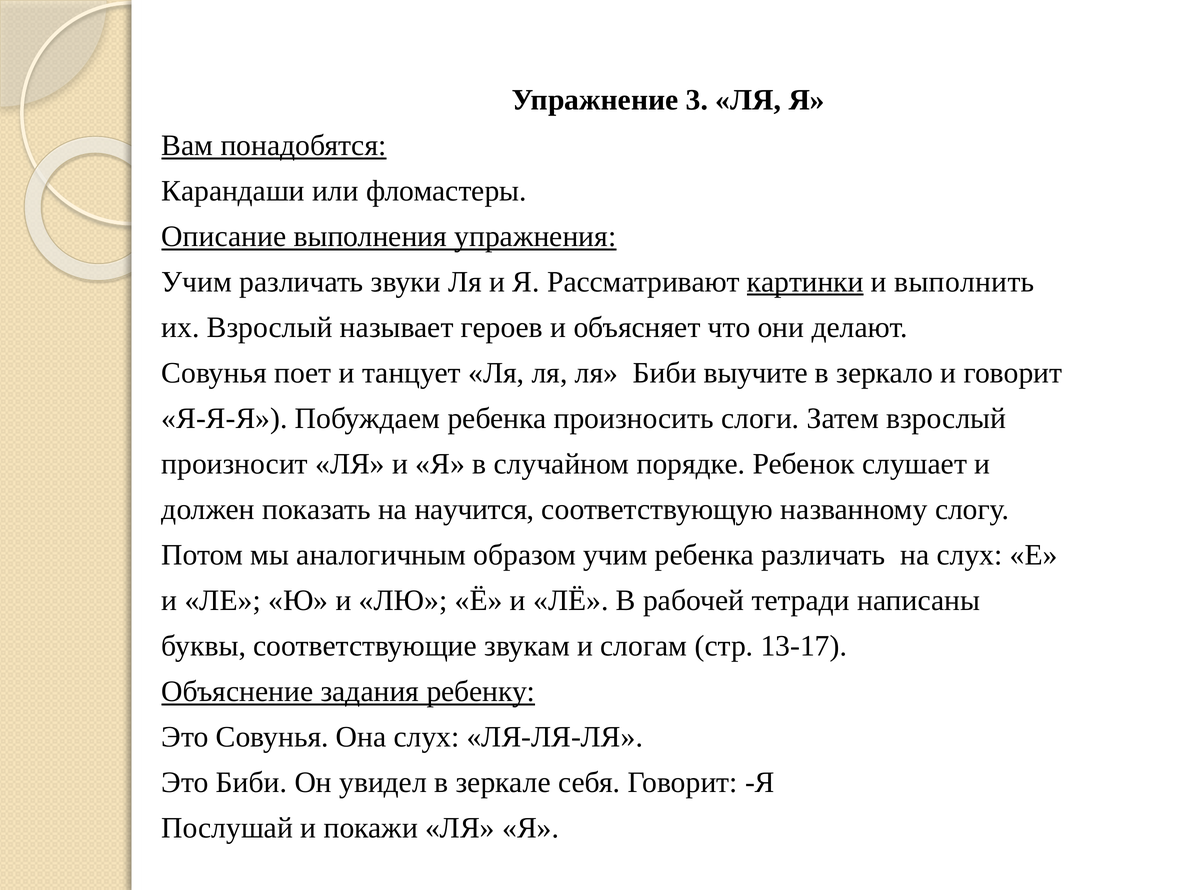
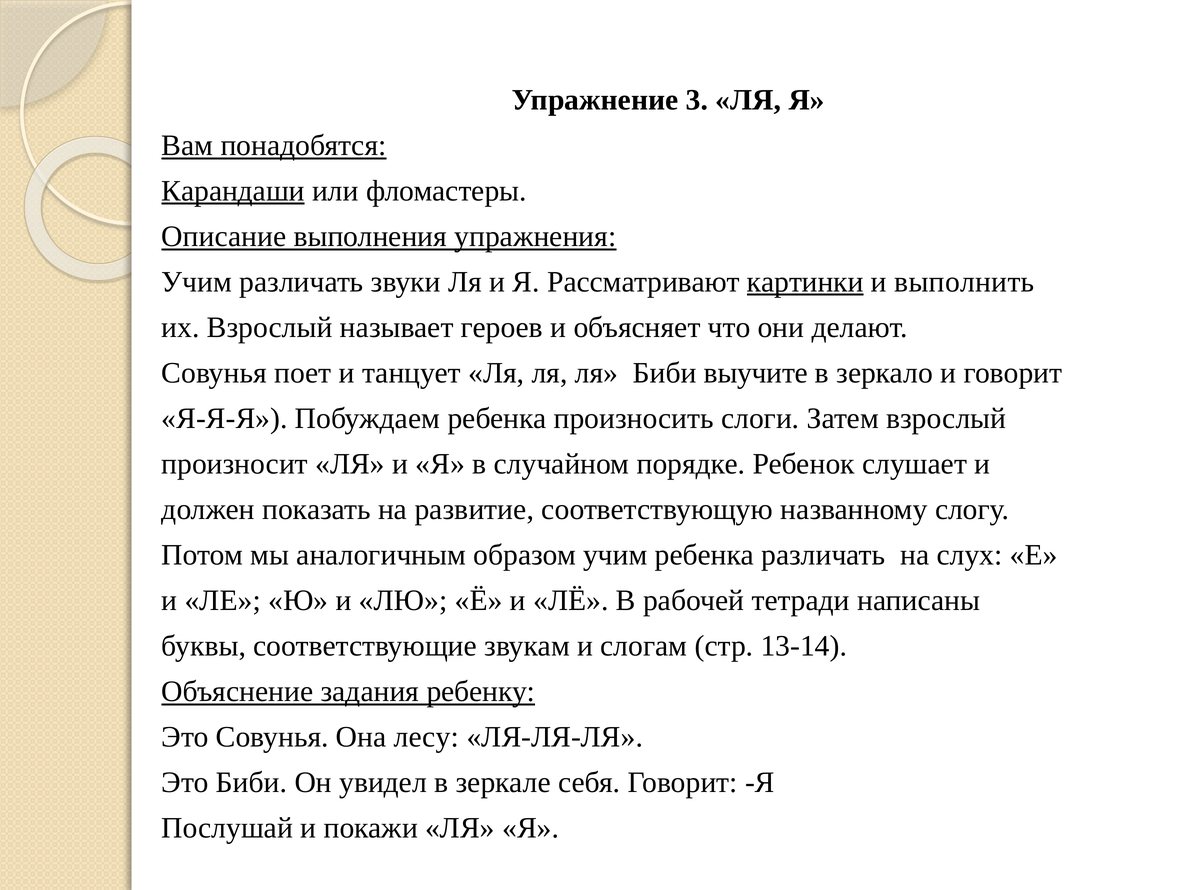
Карандаши underline: none -> present (233, 191)
научится: научится -> развитие (474, 510)
13-17: 13-17 -> 13-14 (804, 646)
Она слух: слух -> лесу (426, 737)
